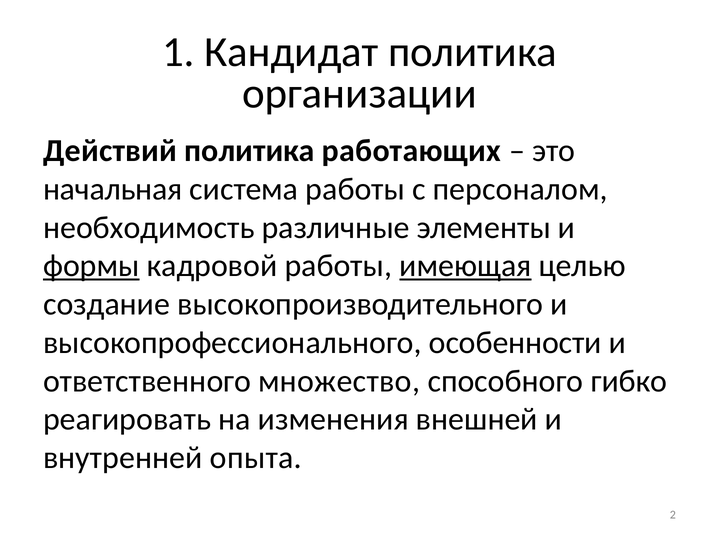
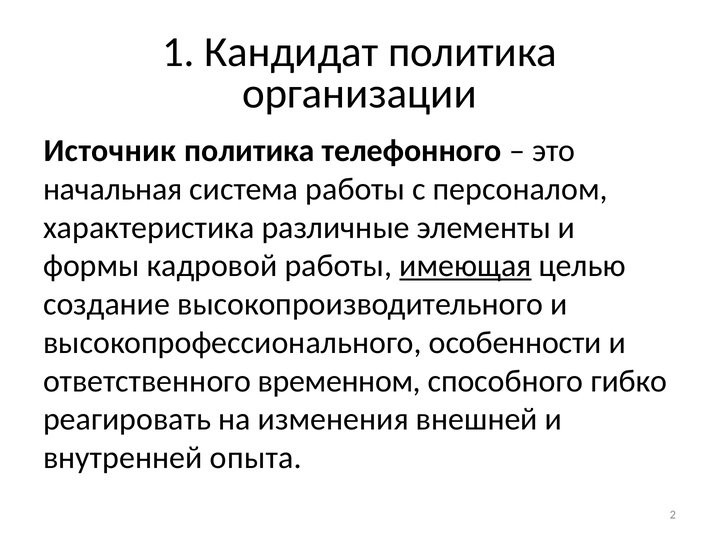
Действий: Действий -> Источник (110, 151)
работающих: работающих -> телефонного (412, 151)
необходимость: необходимость -> характеристика (149, 228)
формы underline: present -> none (91, 266)
множество: множество -> временном (339, 381)
